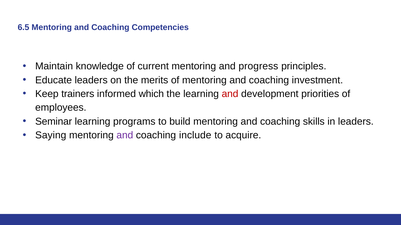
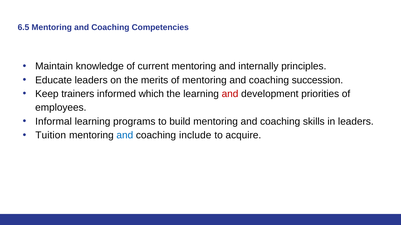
progress: progress -> internally (258, 66)
investment: investment -> succession (317, 80)
Seminar: Seminar -> Informal (54, 122)
Saying: Saying -> Tuition (51, 136)
and colour: purple -> blue (125, 136)
